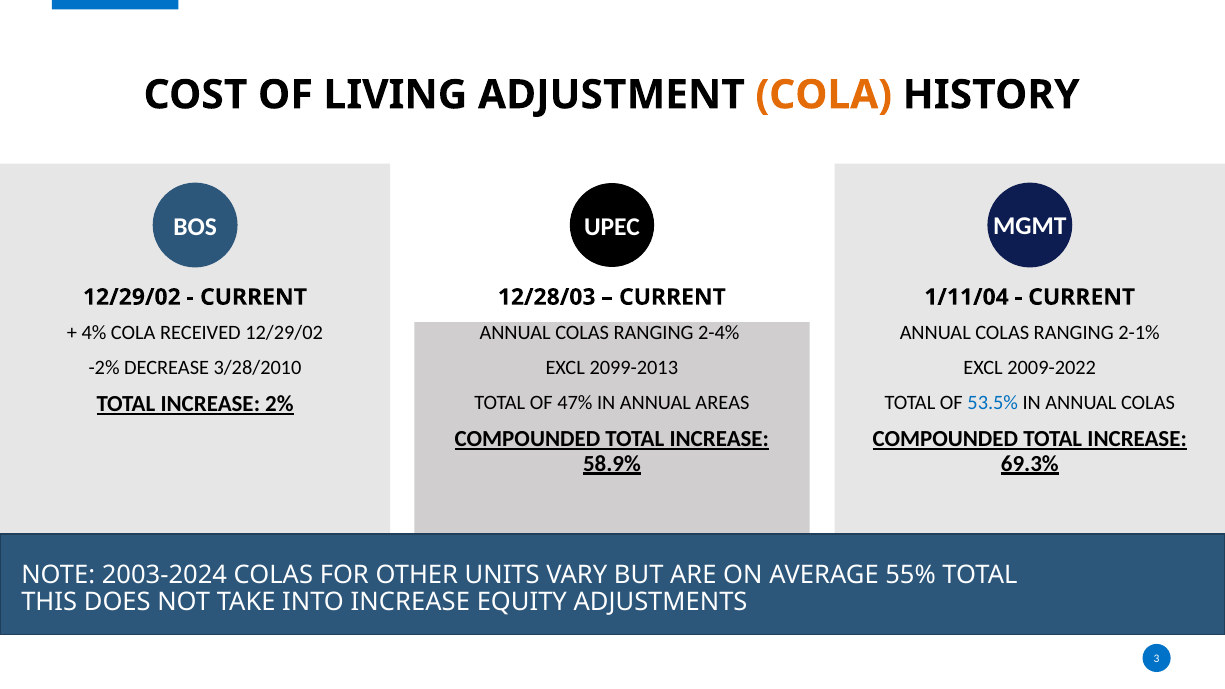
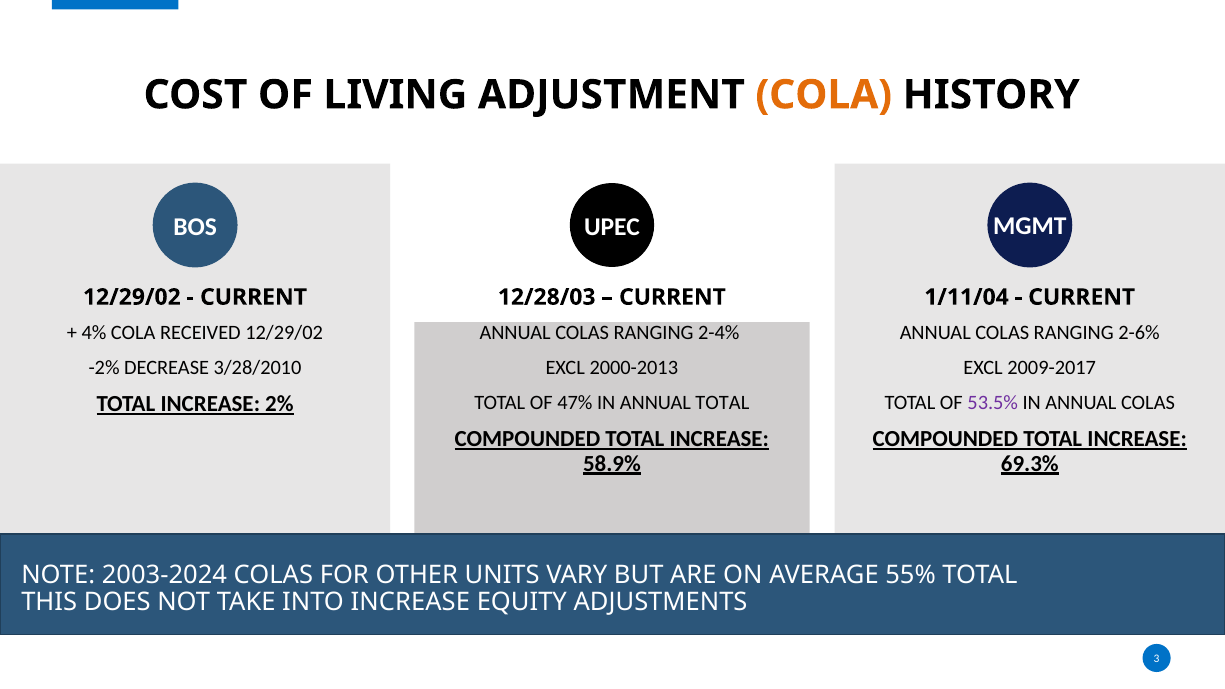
2-1%: 2-1% -> 2-6% (1139, 333)
2099-2013: 2099-2013 -> 2000-2013 (634, 368)
2009-2022: 2009-2022 -> 2009-2017 (1052, 368)
ANNUAL AREAS: AREAS -> TOTAL (722, 403)
53.5% colour: blue -> purple (993, 403)
